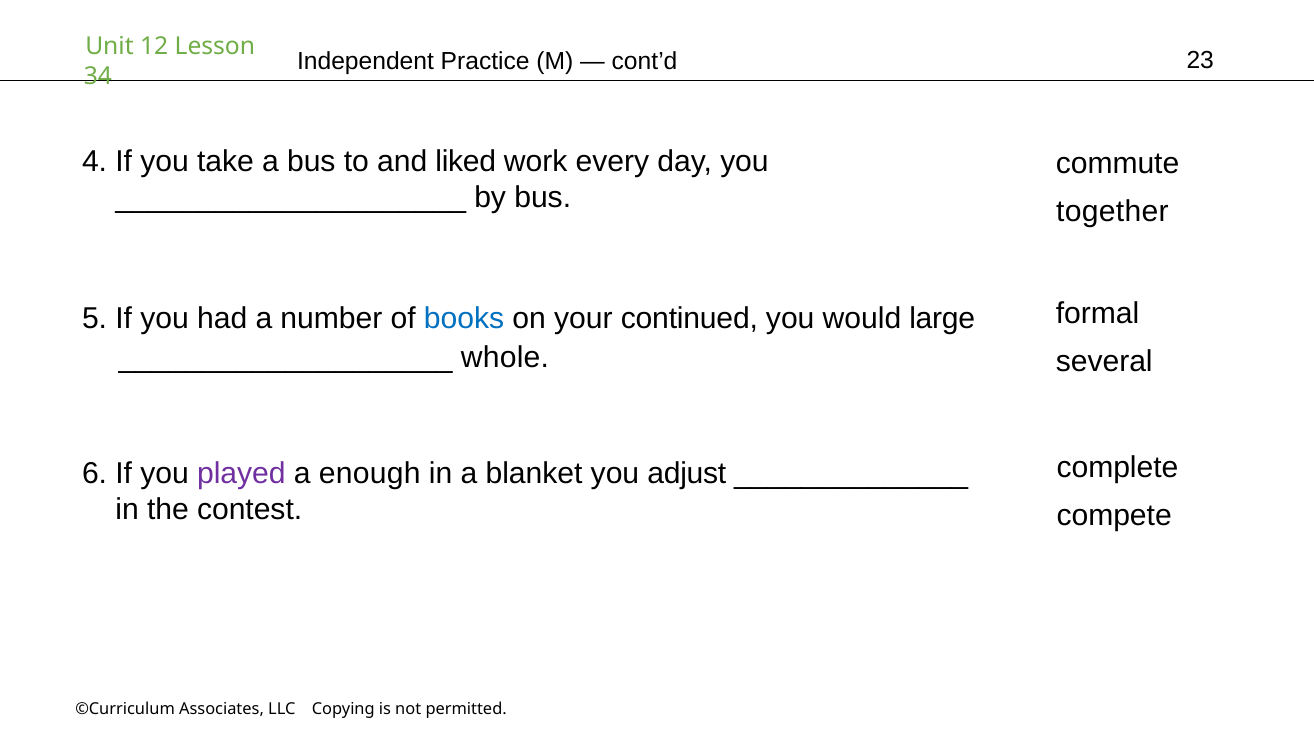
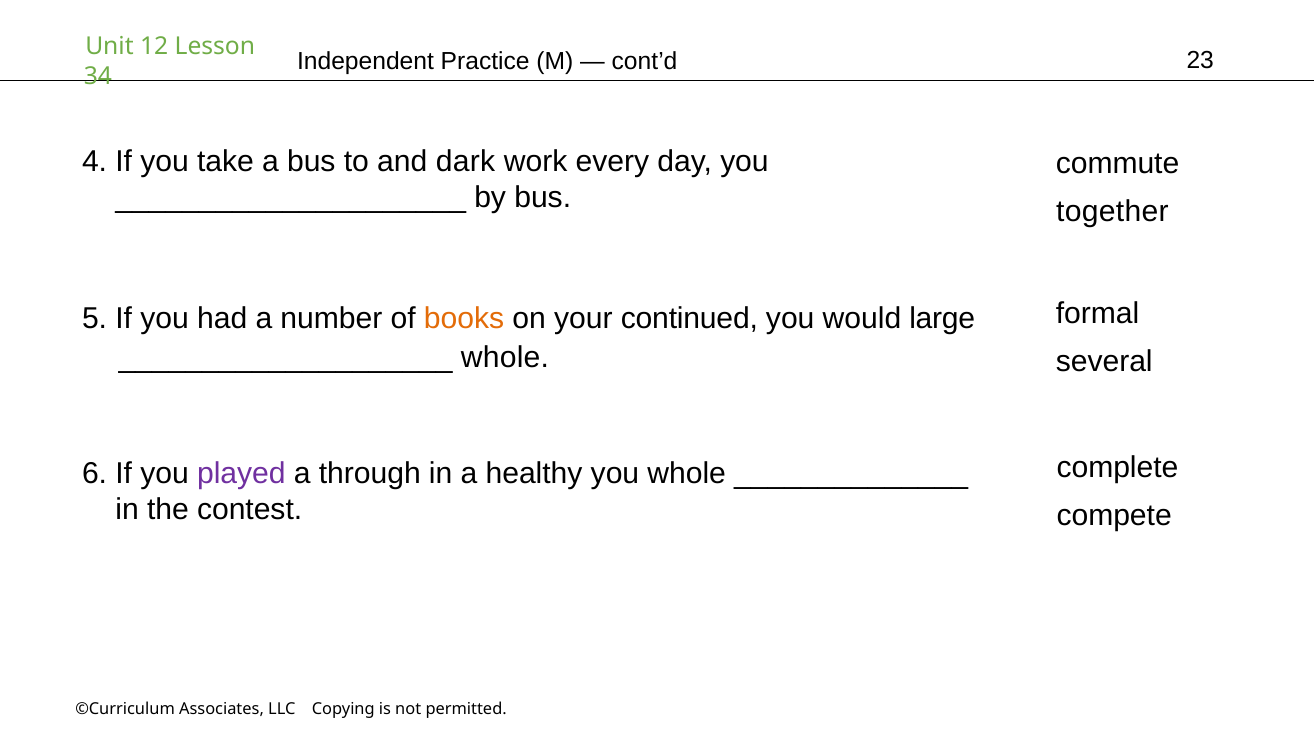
liked: liked -> dark (466, 161)
books colour: blue -> orange (464, 319)
enough: enough -> through (370, 474)
blanket: blanket -> healthy (534, 474)
you adjust: adjust -> whole (687, 474)
